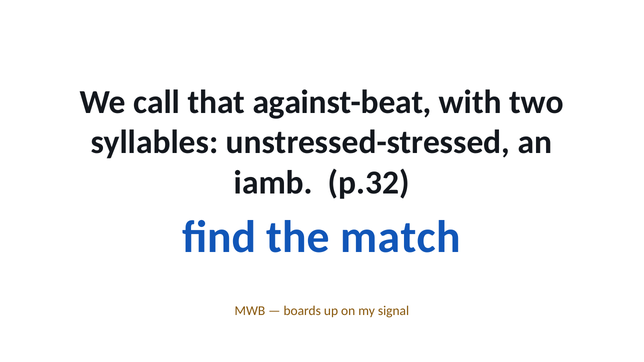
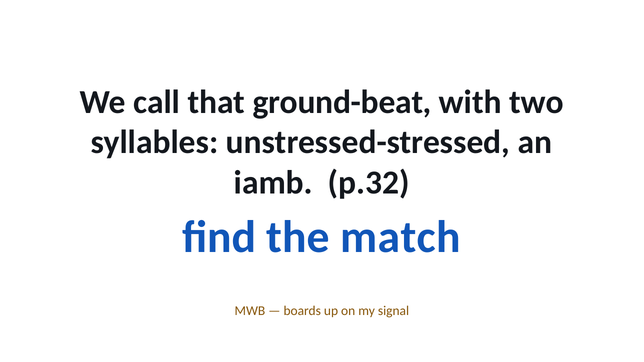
against-beat: against-beat -> ground-beat (342, 102)
